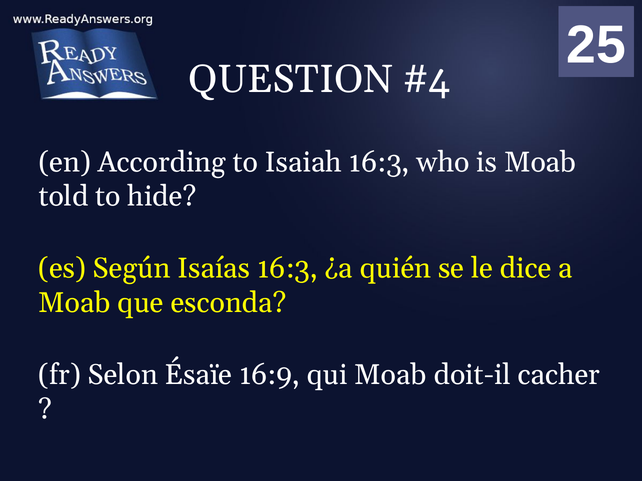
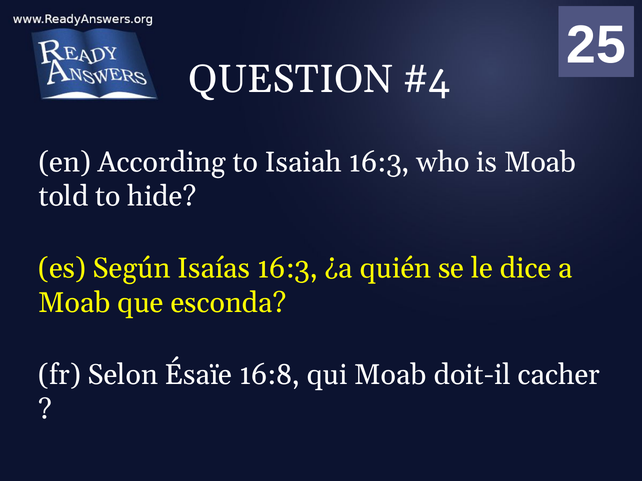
16:9: 16:9 -> 16:8 (270, 375)
